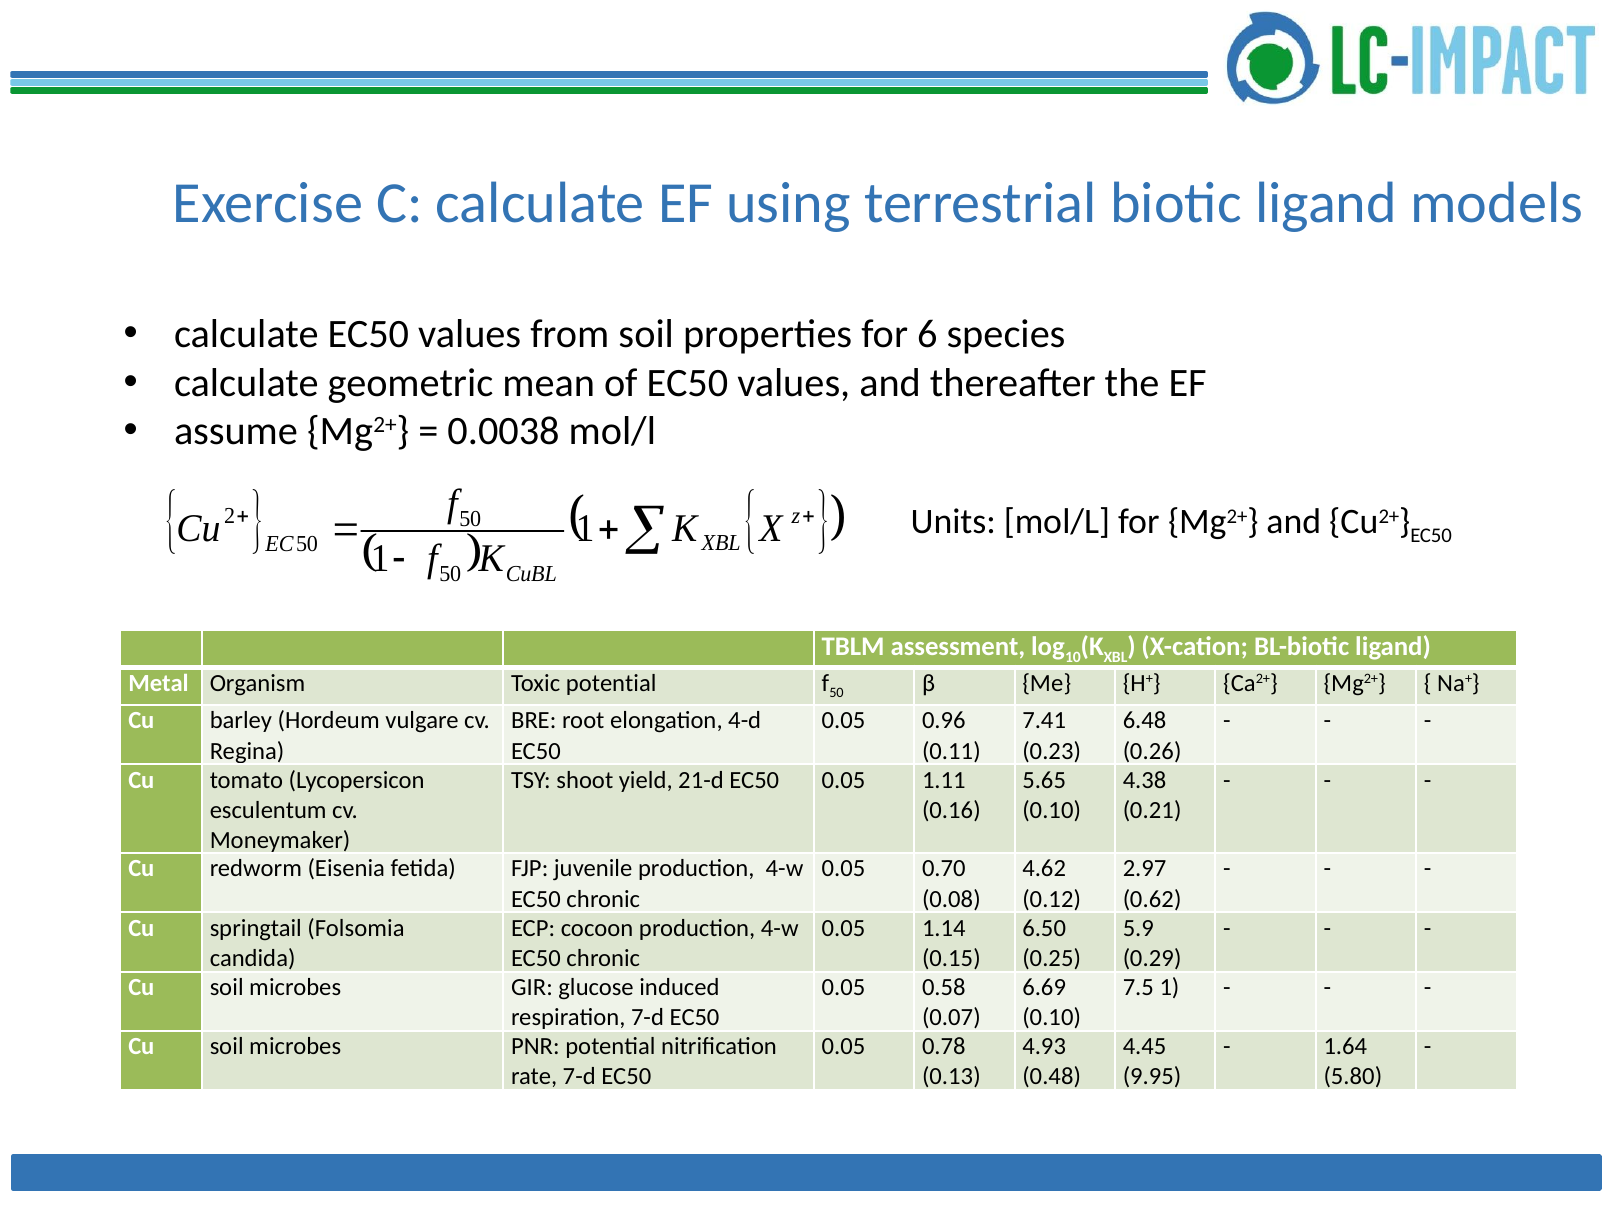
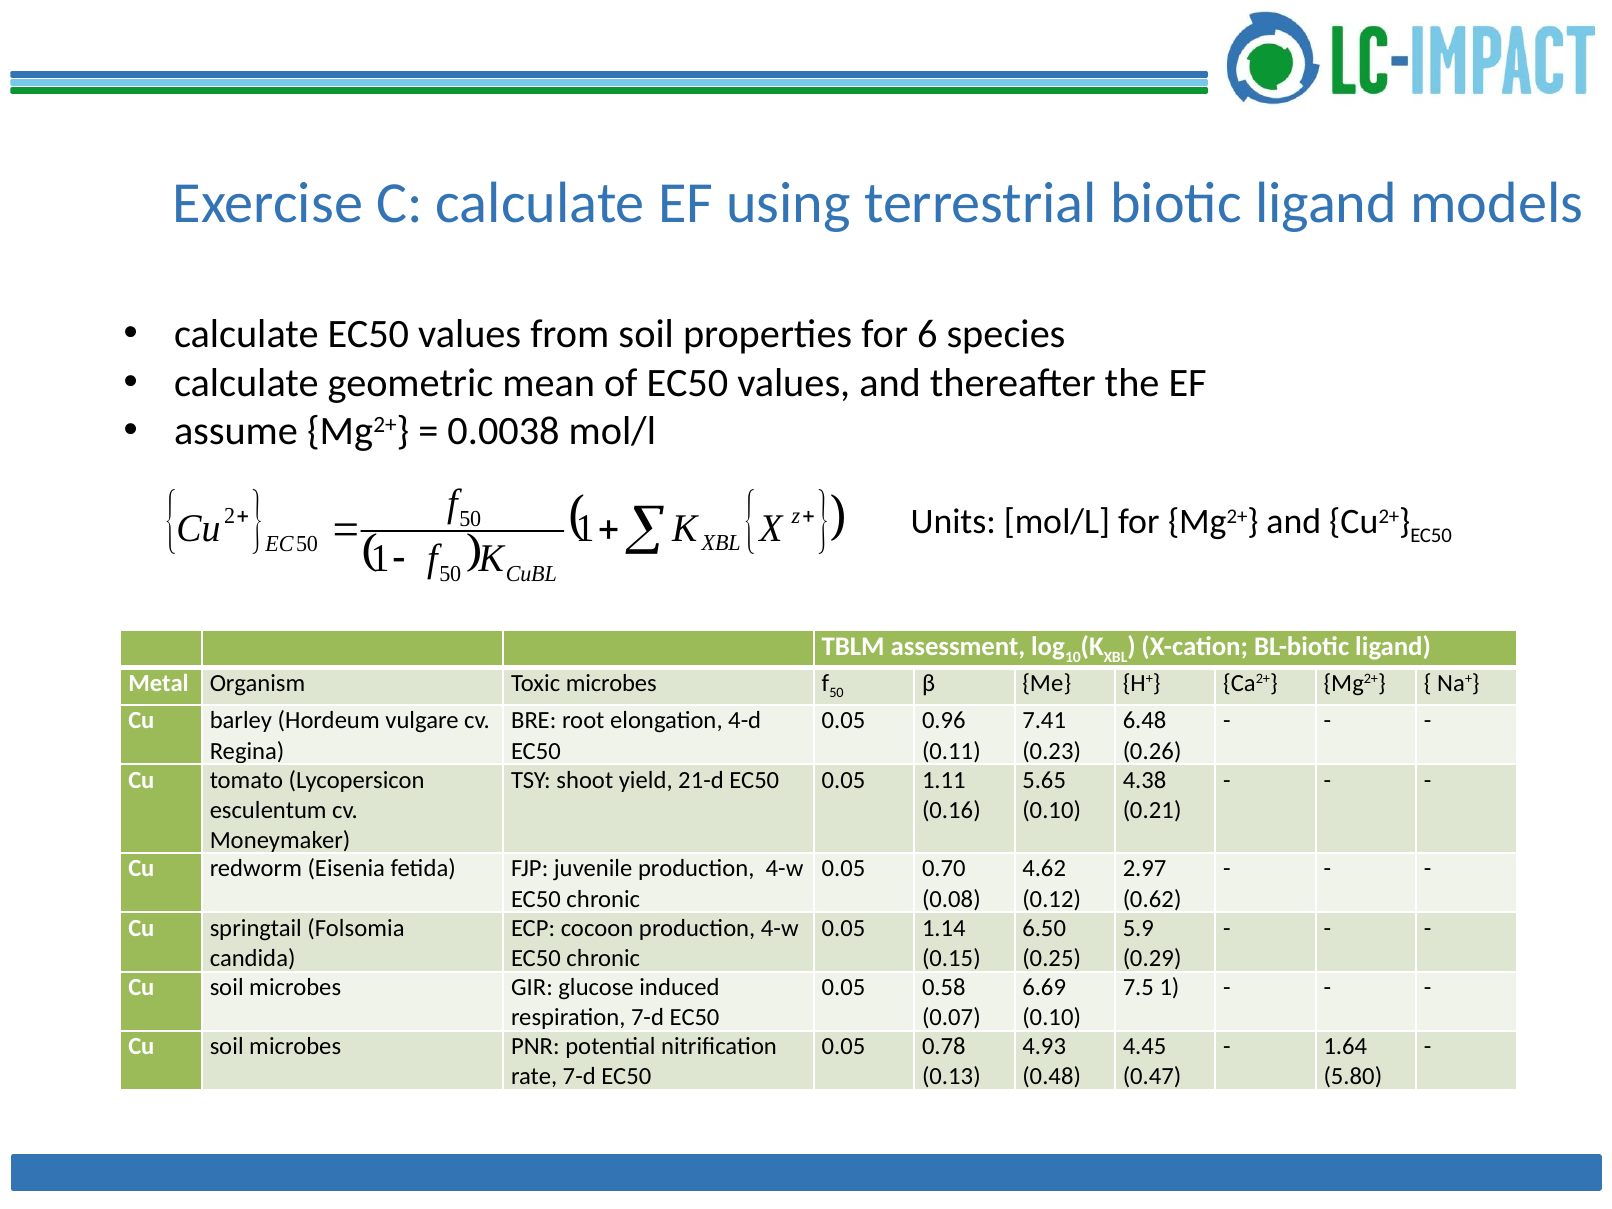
Toxic potential: potential -> microbes (611, 683)
9.95: 9.95 -> 0.47 (1152, 1077)
